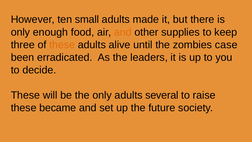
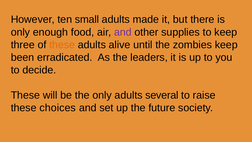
and colour: orange -> purple (123, 32)
zombies case: case -> keep (226, 45)
became: became -> choices (58, 108)
